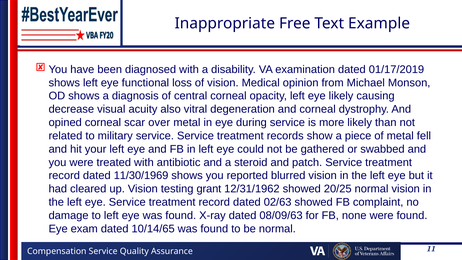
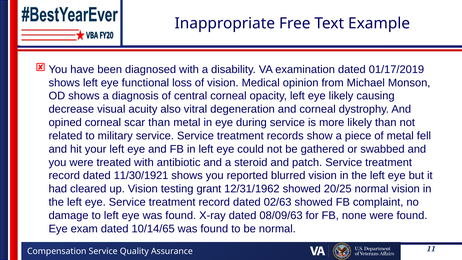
scar over: over -> than (159, 122)
11/30/1969: 11/30/1969 -> 11/30/1921 (141, 176)
